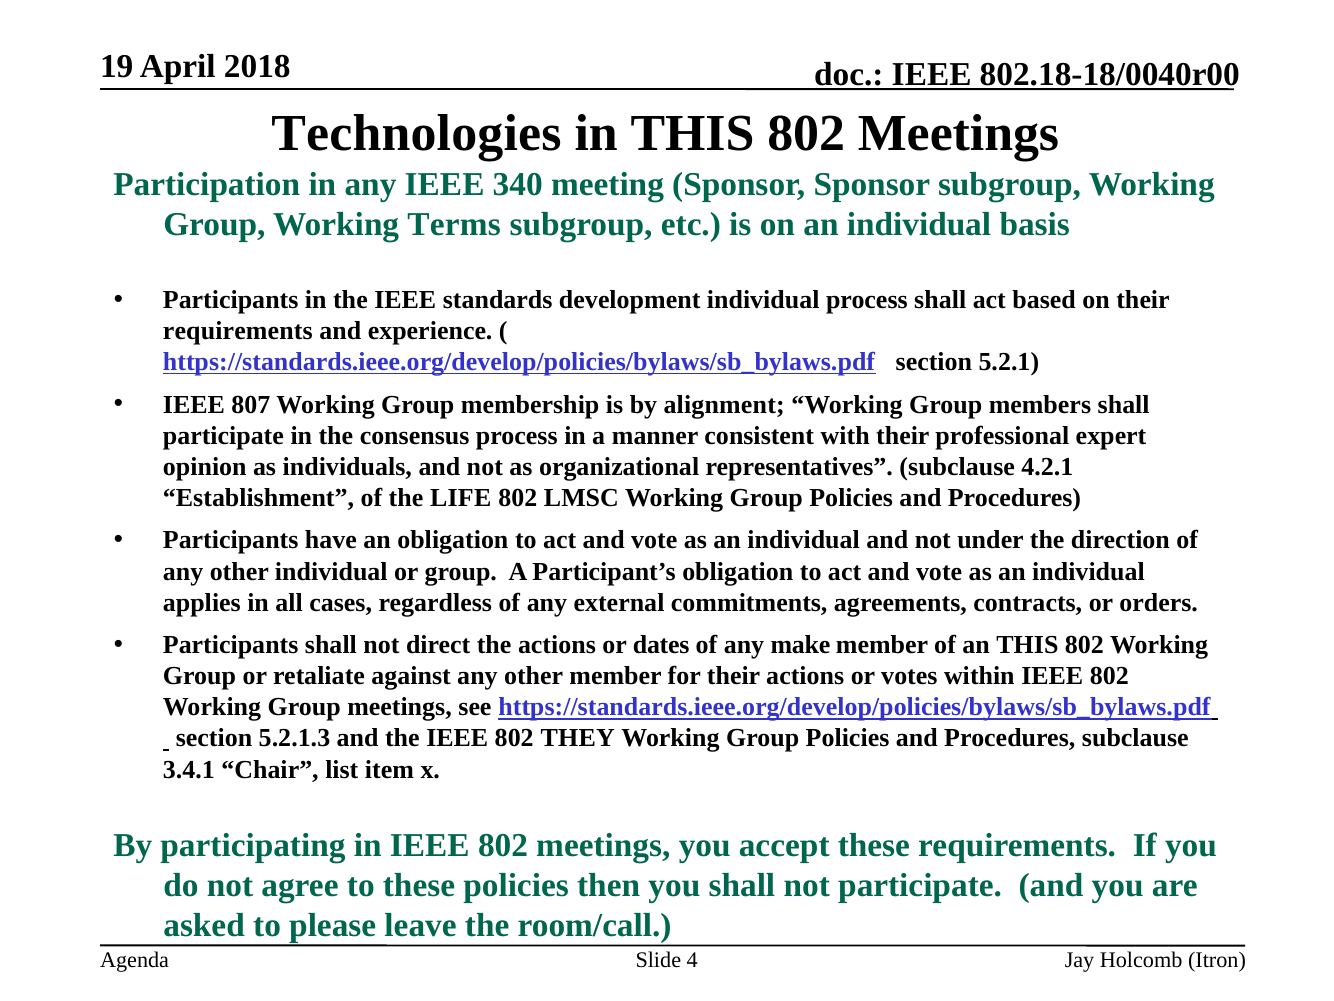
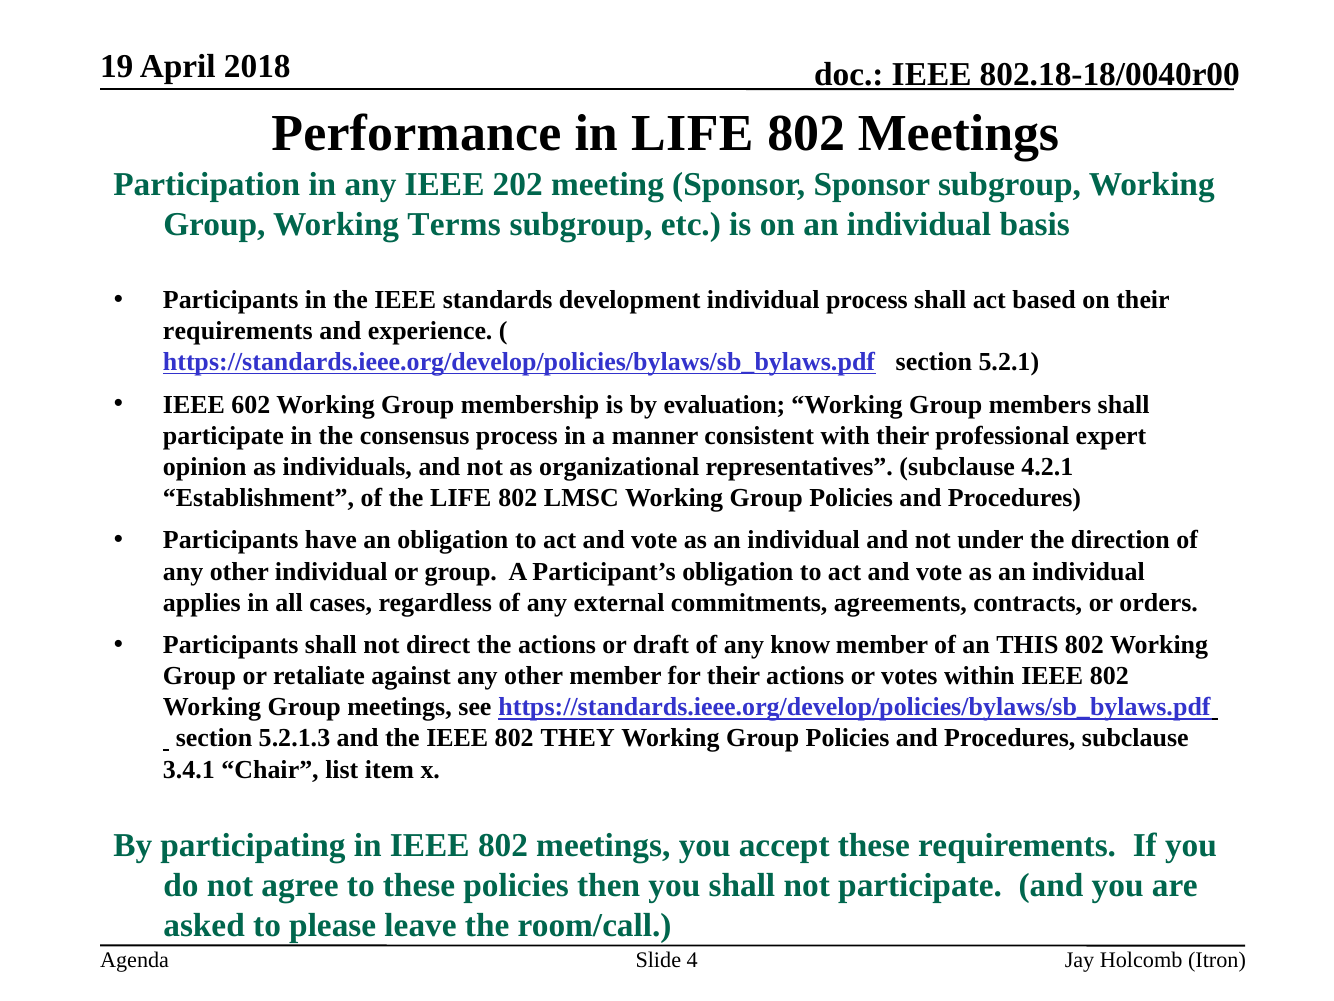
Technologies: Technologies -> Performance (416, 134)
in THIS: THIS -> LIFE (692, 134)
340: 340 -> 202 (518, 185)
807: 807 -> 602 (251, 404)
alignment: alignment -> evaluation (724, 404)
dates: dates -> draft (661, 645)
make: make -> know (800, 645)
